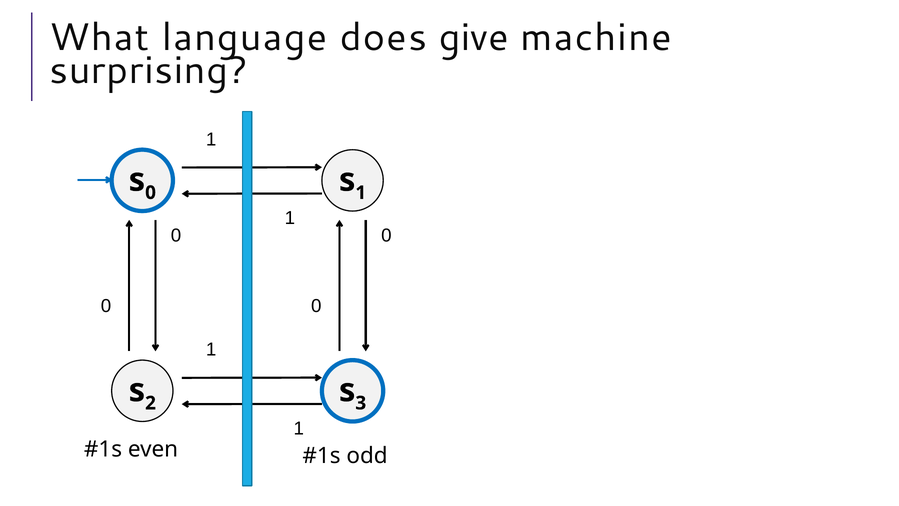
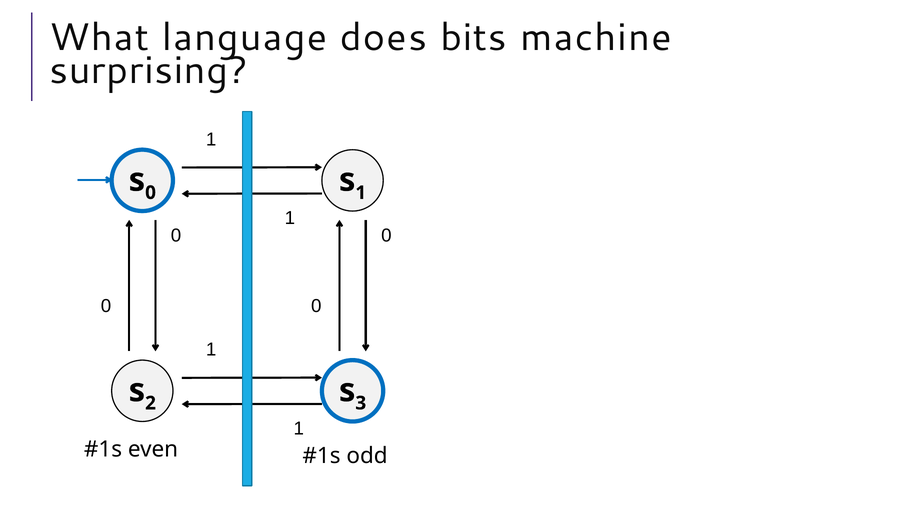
give: give -> bits (473, 38)
